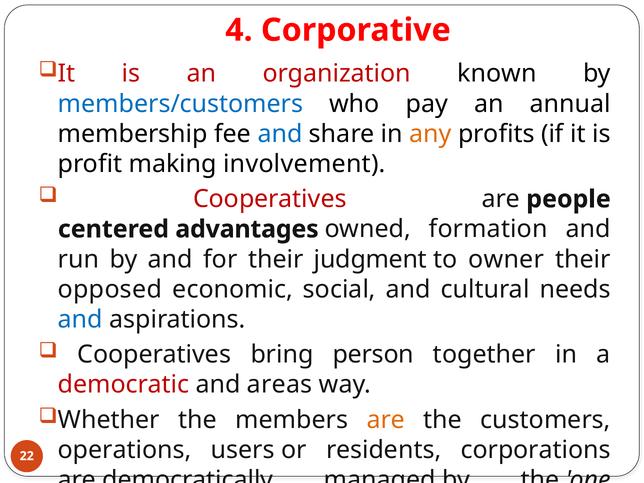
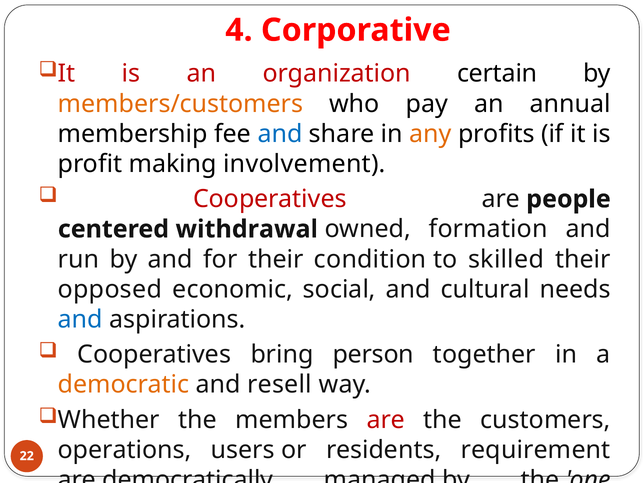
known: known -> certain (497, 74)
members/customers colour: blue -> orange (181, 104)
advantages: advantages -> withdrawal (247, 229)
judgment: judgment -> condition (370, 259)
owner: owner -> skilled (506, 259)
democratic colour: red -> orange (124, 385)
areas: areas -> resell (280, 385)
are colour: orange -> red (386, 420)
corporations: corporations -> requirement (536, 450)
